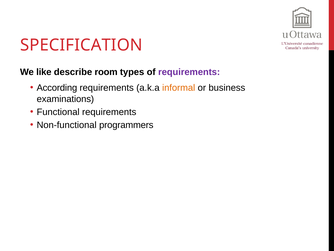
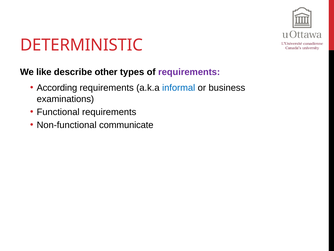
SPECIFICATION: SPECIFICATION -> DETERMINISTIC (81, 45)
room: room -> other (106, 72)
informal colour: orange -> blue (179, 88)
programmers: programmers -> communicate (126, 125)
